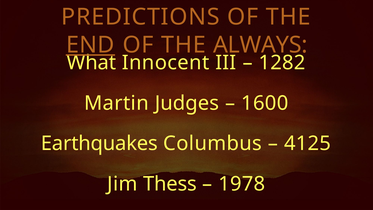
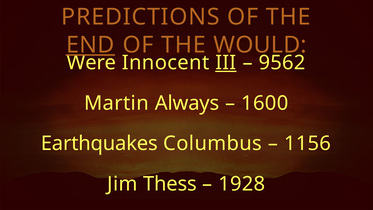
ALWAYS: ALWAYS -> WOULD (260, 45)
What: What -> Were (91, 63)
III underline: none -> present (226, 63)
1282: 1282 -> 9562 (282, 63)
Judges: Judges -> Always (187, 103)
4125: 4125 -> 1156 (307, 143)
1978: 1978 -> 1928 (242, 184)
